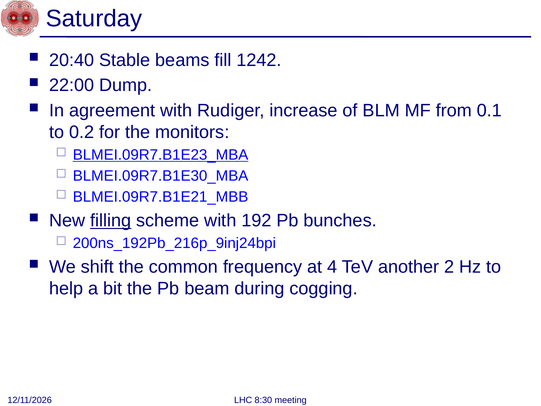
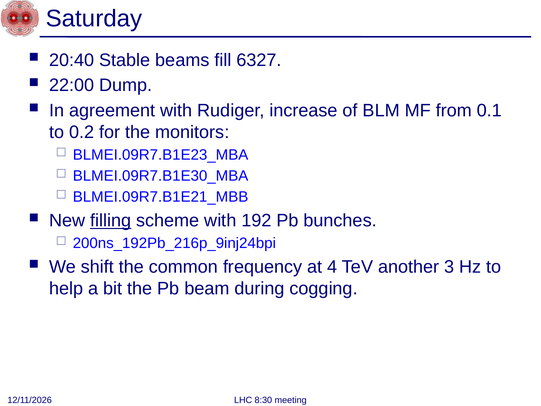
1242: 1242 -> 6327 (259, 60)
BLMEI.09R7.B1E23_MBA underline: present -> none (161, 155)
2: 2 -> 3 (449, 267)
